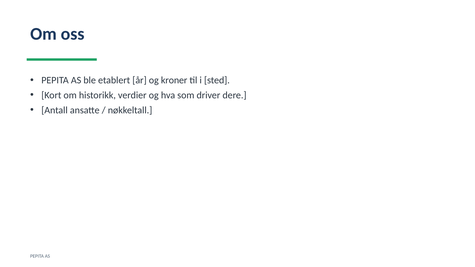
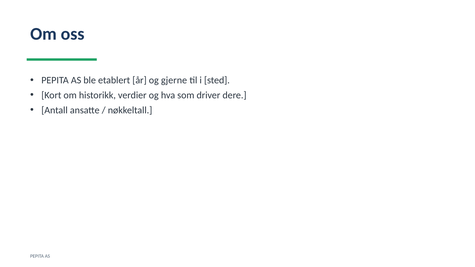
kroner: kroner -> gjerne (174, 80)
